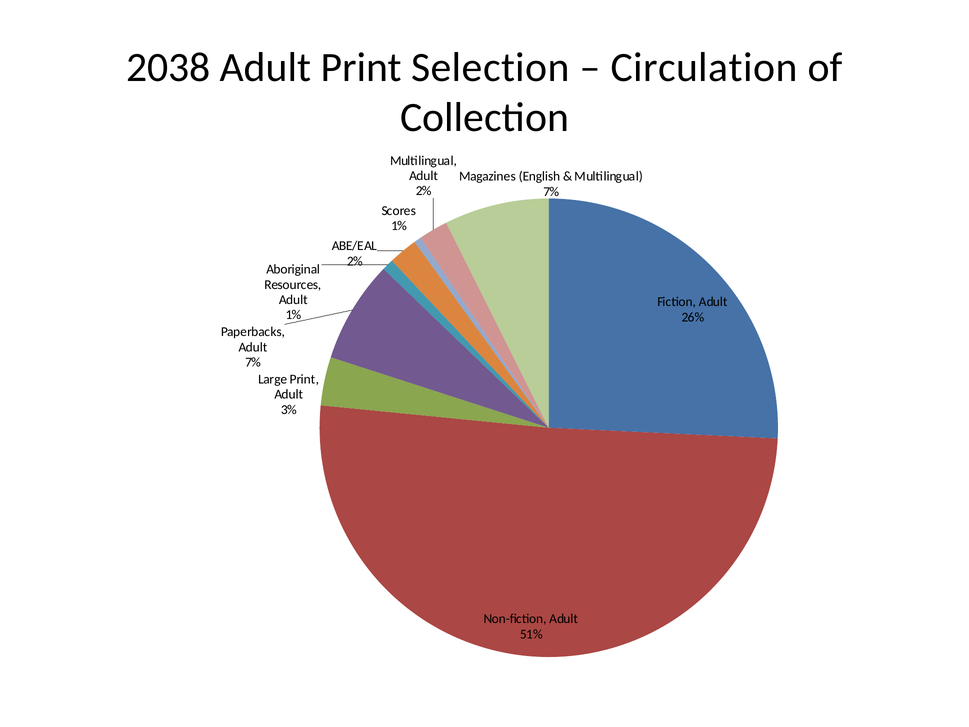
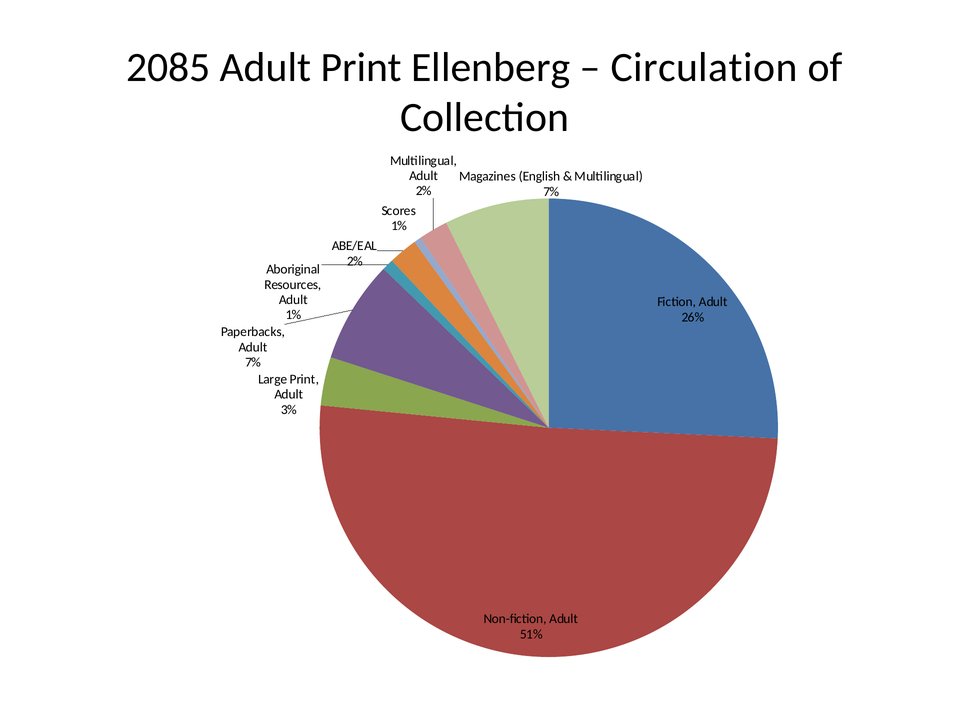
2038: 2038 -> 2085 (168, 68)
Selection: Selection -> Ellenberg (491, 68)
